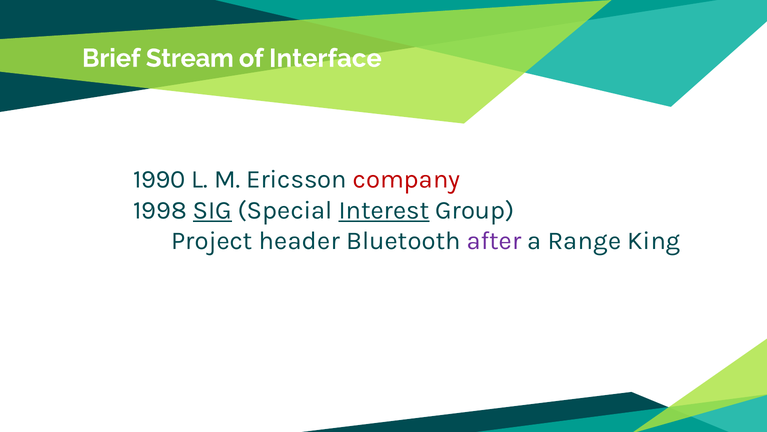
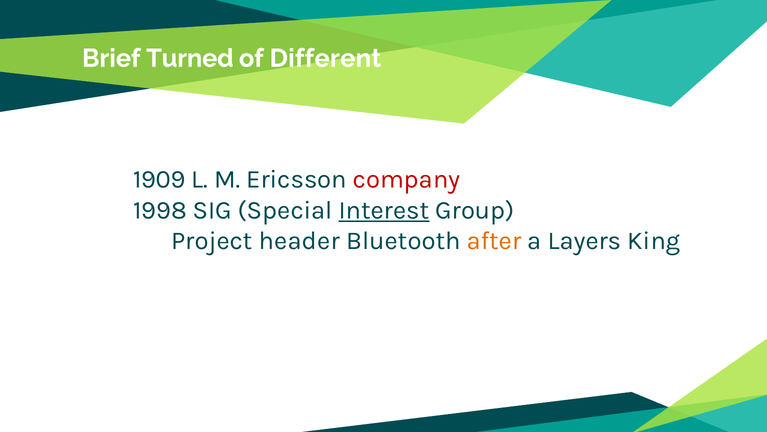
Stream: Stream -> Turned (190, 58)
Interface: Interface -> Different (325, 58)
1990: 1990 -> 1909 (159, 179)
SIG underline: present -> none (212, 210)
after colour: purple -> orange (494, 241)
Range: Range -> Layers (585, 241)
